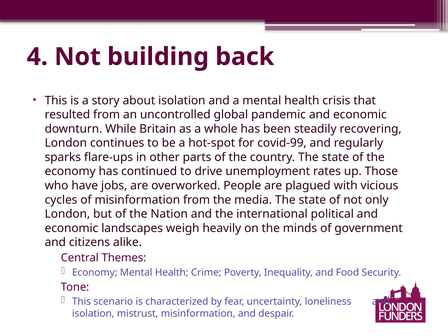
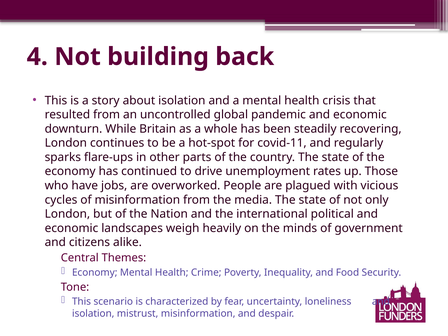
covid-99: covid-99 -> covid-11 (282, 143)
